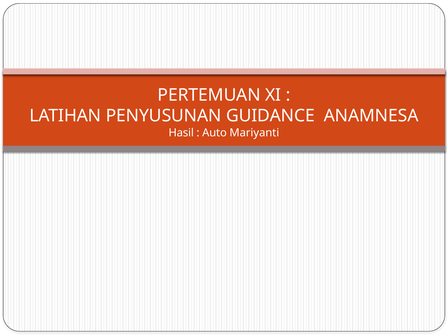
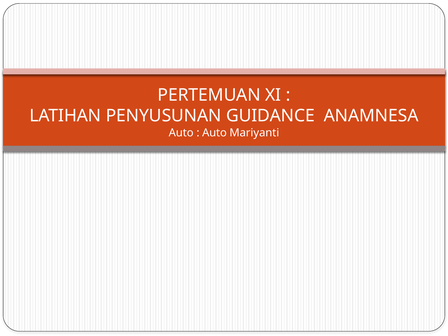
Hasil: Hasil -> Auto (181, 133)
